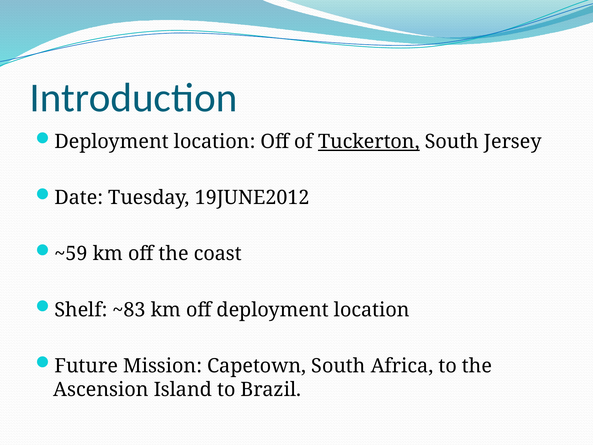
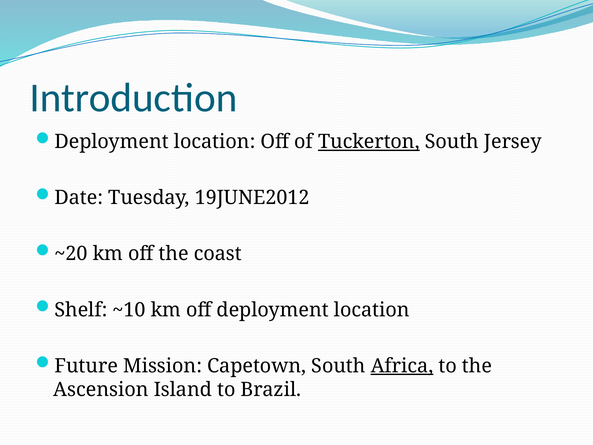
~59: ~59 -> ~20 (71, 254)
~83: ~83 -> ~10 (129, 310)
Africa underline: none -> present (402, 366)
